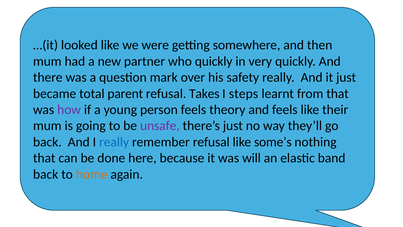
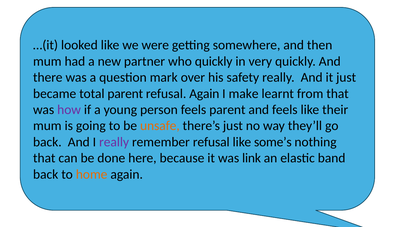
refusal Takes: Takes -> Again (204, 93)
steps: steps -> make (244, 93)
feels theory: theory -> parent (227, 110)
unsafe colour: purple -> orange (160, 126)
really colour: blue -> purple (114, 142)
will: will -> link (252, 158)
